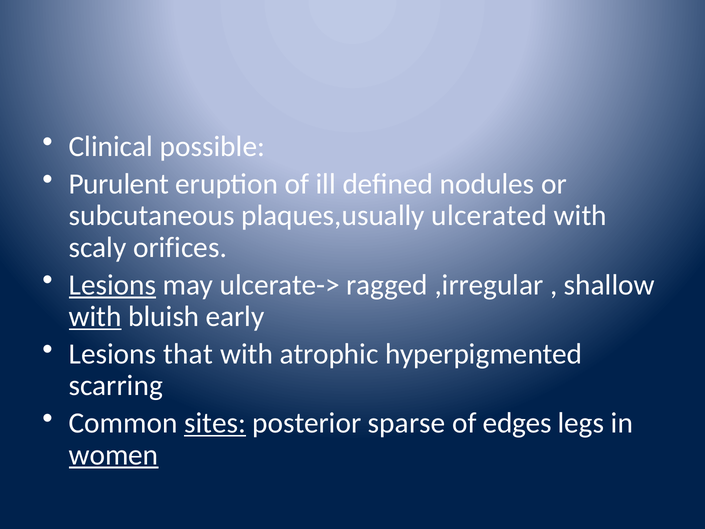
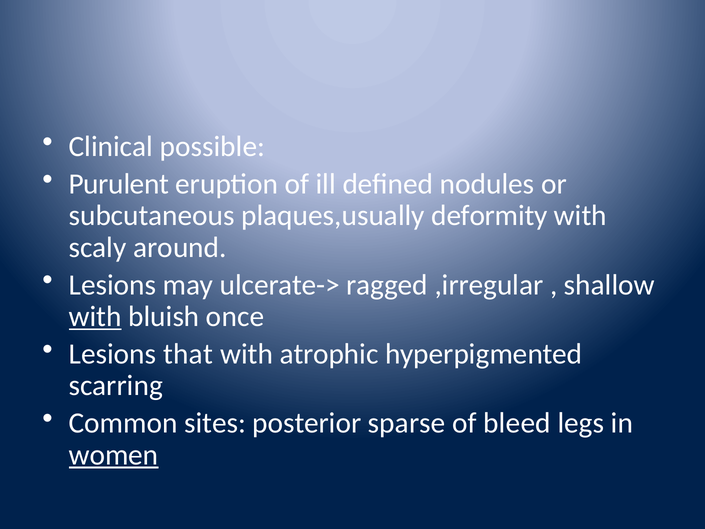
ulcerated: ulcerated -> deformity (489, 216)
orifices: orifices -> around (180, 247)
Lesions underline: present -> none (112, 285)
early: early -> once (235, 316)
sites underline: present -> none (215, 423)
edges: edges -> bleed (517, 423)
